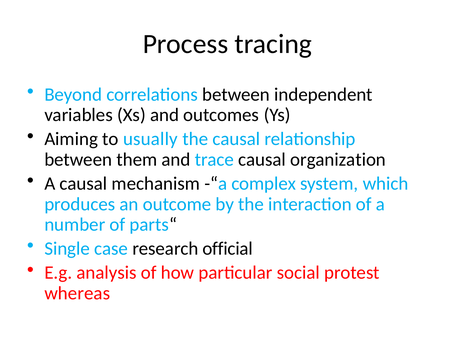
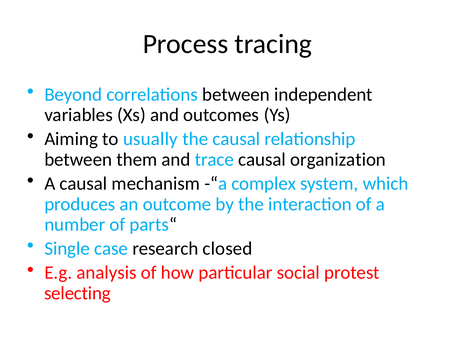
official: official -> closed (228, 249)
whereas: whereas -> selecting (77, 293)
